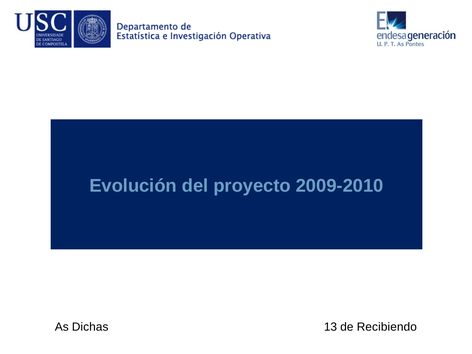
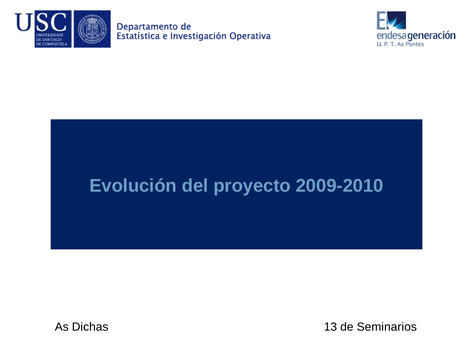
Recibiendo: Recibiendo -> Seminarios (387, 327)
